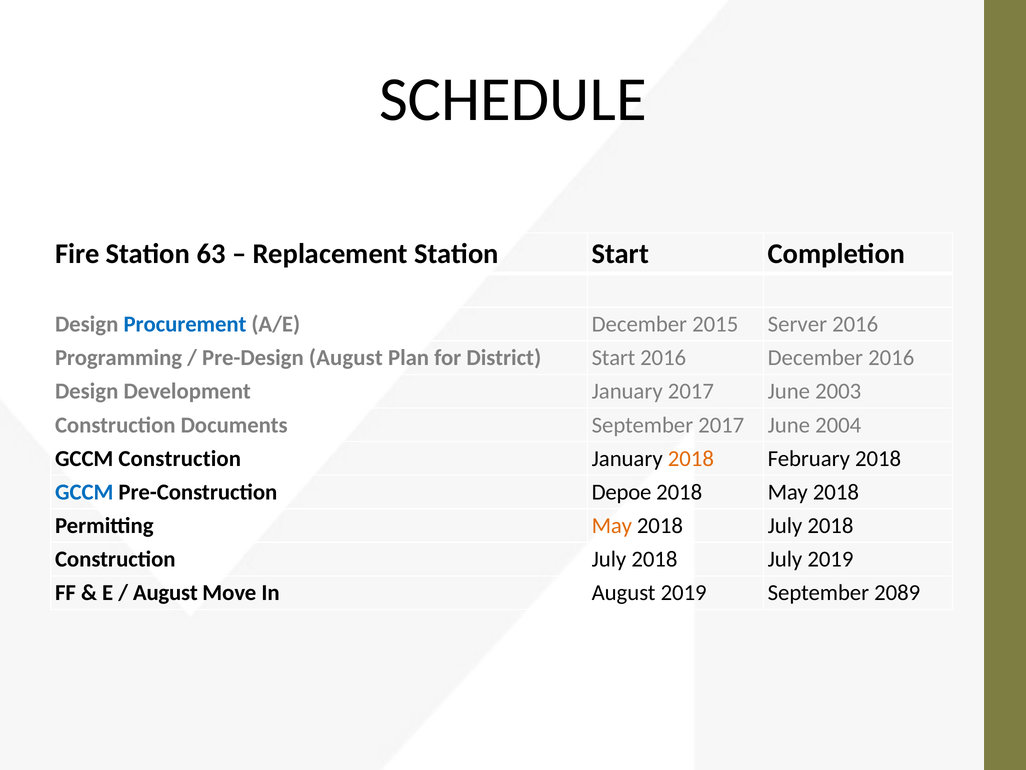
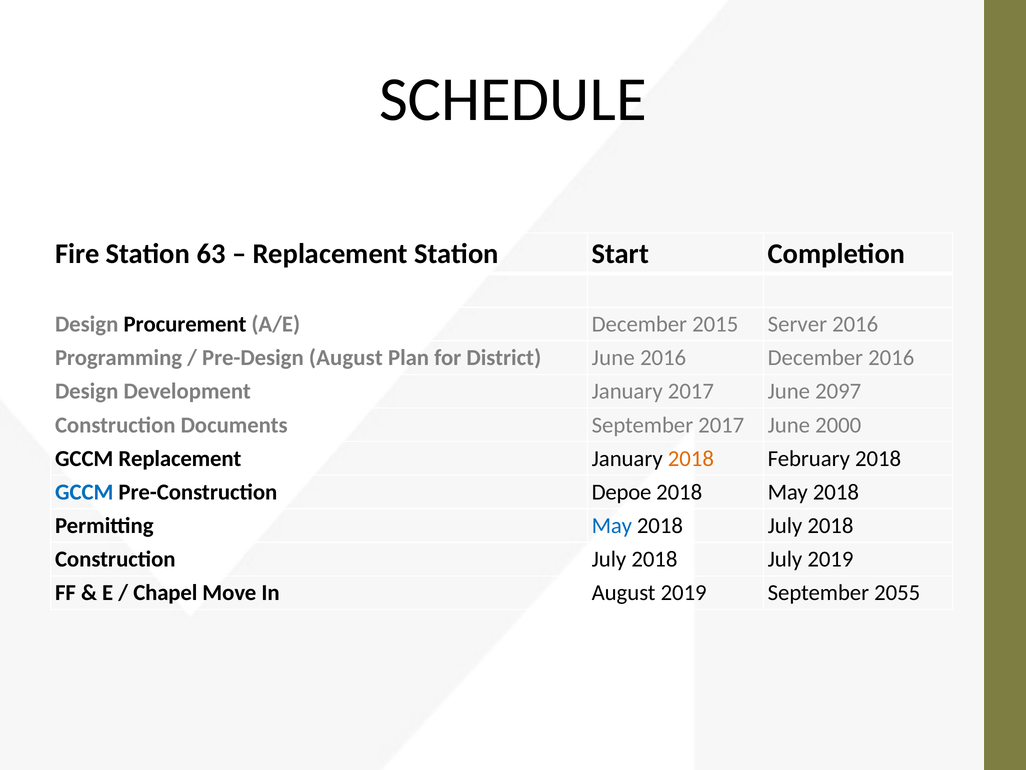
Procurement colour: blue -> black (185, 324)
District Start: Start -> June (613, 358)
2003: 2003 -> 2097 (838, 391)
2004: 2004 -> 2000 (838, 425)
GCCM Construction: Construction -> Replacement (180, 458)
May colour: orange -> blue (612, 525)
August: August -> Chapel (165, 593)
2089: 2089 -> 2055 (897, 593)
